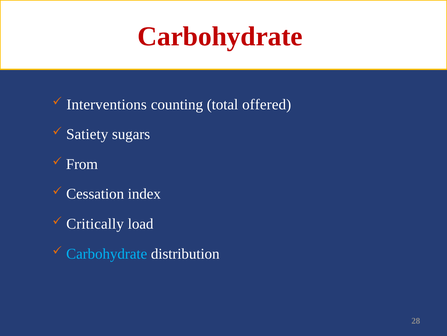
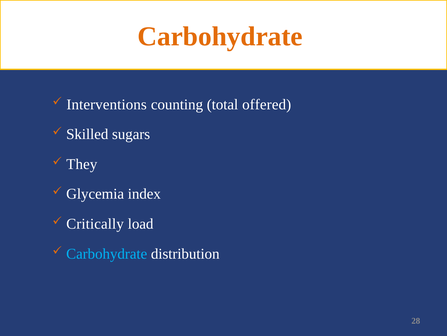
Carbohydrate colour: red -> orange (220, 37)
Satiety: Satiety -> Skilled (87, 134)
From: From -> They (82, 164)
Cessation: Cessation -> Glycemia (95, 194)
